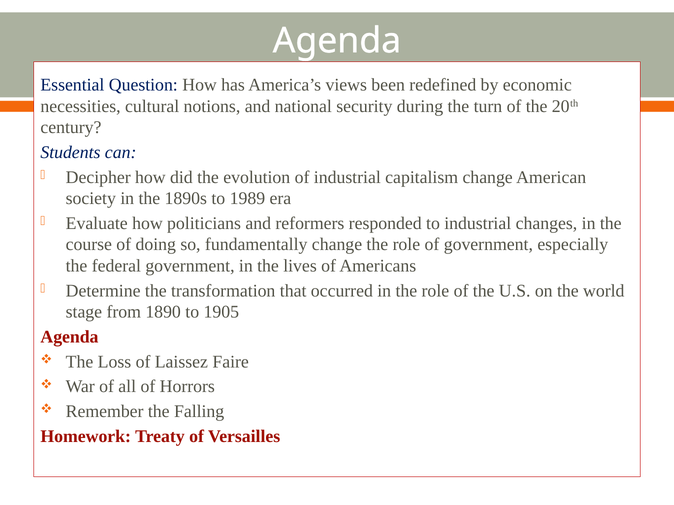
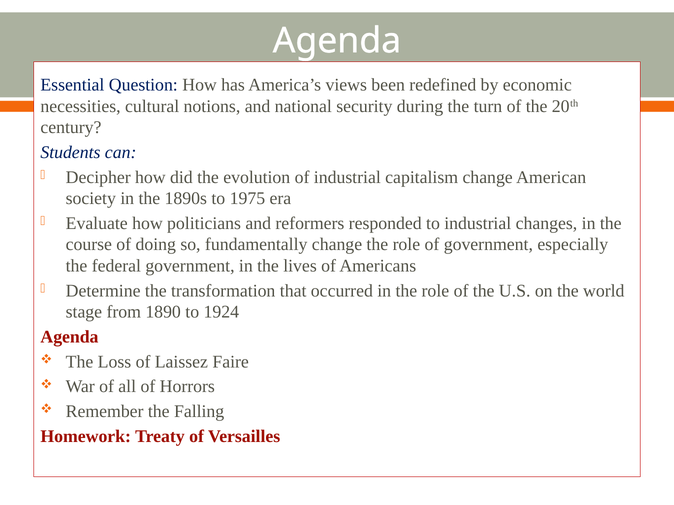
1989: 1989 -> 1975 (247, 199)
1905: 1905 -> 1924 (221, 312)
